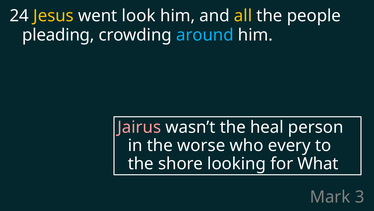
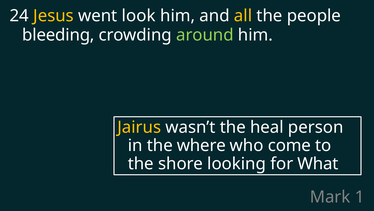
pleading: pleading -> bleeding (58, 35)
around colour: light blue -> light green (205, 35)
Jairus colour: pink -> yellow (139, 127)
worse: worse -> where (201, 145)
every: every -> come (289, 145)
3: 3 -> 1 (360, 197)
